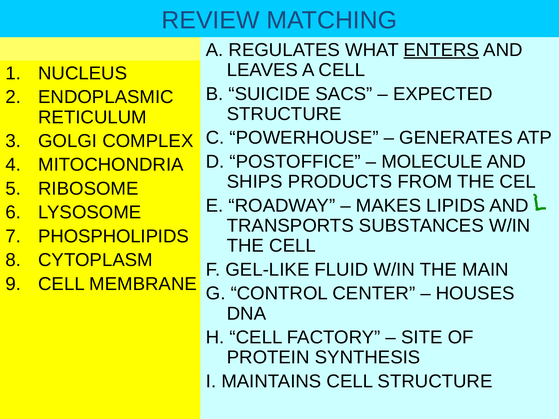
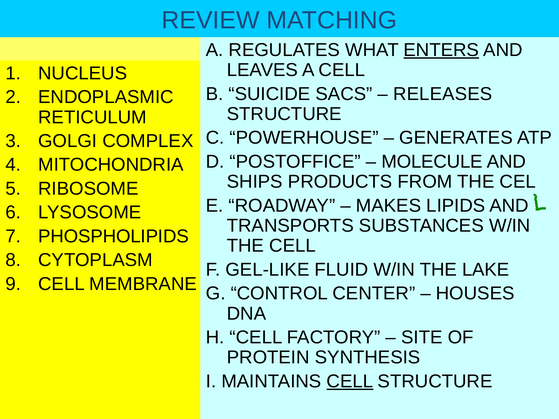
EXPECTED: EXPECTED -> RELEASES (443, 94)
MAIN: MAIN -> LAKE (486, 270)
CELL underline: none -> present (350, 381)
